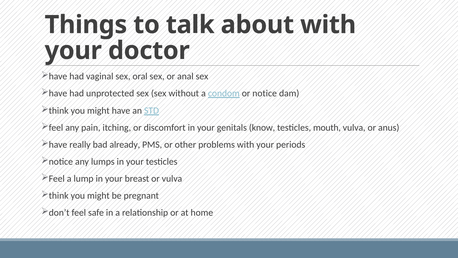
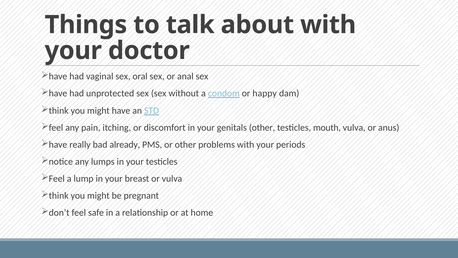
or notice: notice -> happy (265, 93)
genitals know: know -> other (262, 128)
